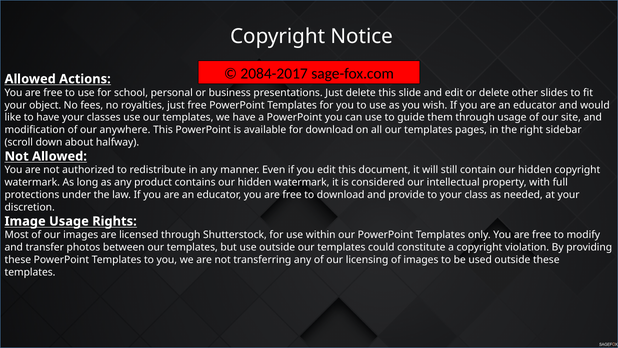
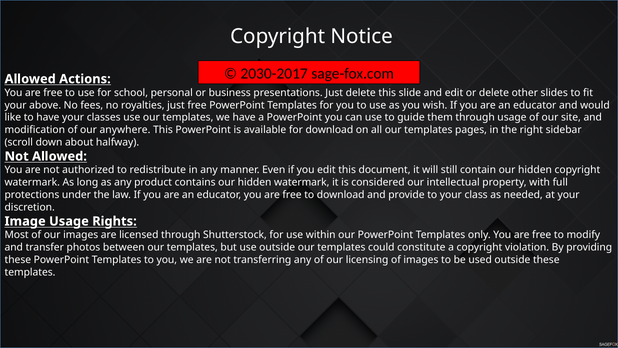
2084-2017: 2084-2017 -> 2030-2017 (274, 73)
object: object -> above (45, 105)
